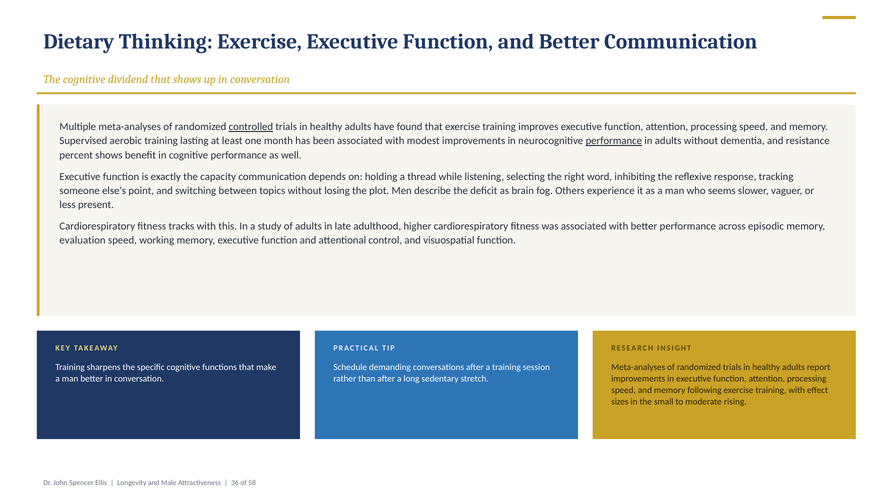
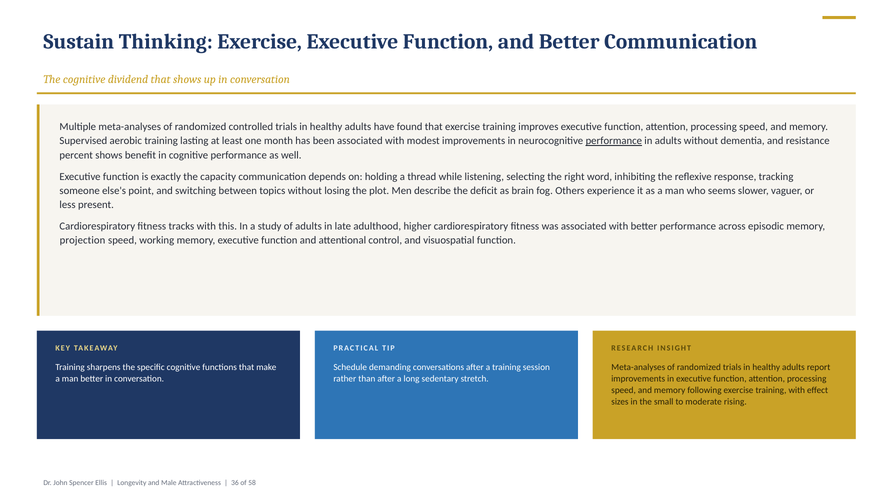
Dietary: Dietary -> Sustain (79, 42)
controlled underline: present -> none (251, 127)
evaluation: evaluation -> projection (82, 241)
